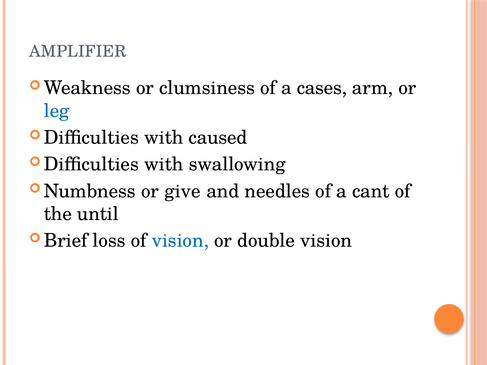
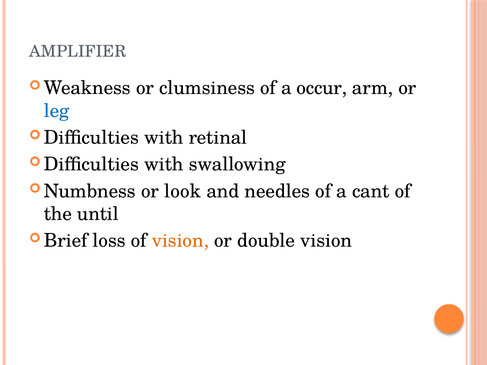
cases: cases -> occur (322, 88)
caused: caused -> retinal (218, 138)
give: give -> look (183, 191)
vision colour: blue -> orange (180, 241)
